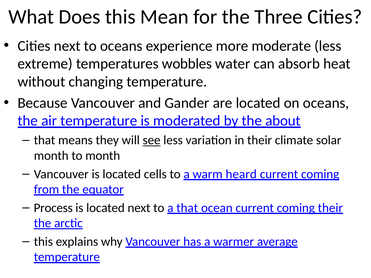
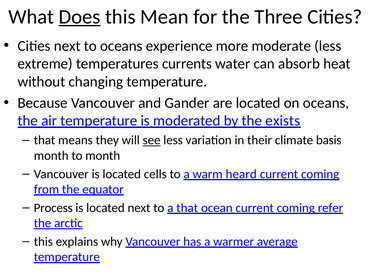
Does underline: none -> present (80, 17)
wobbles: wobbles -> currents (187, 64)
about: about -> exists (283, 121)
solar: solar -> basis (329, 140)
coming their: their -> refer (330, 208)
